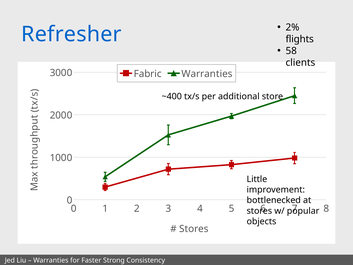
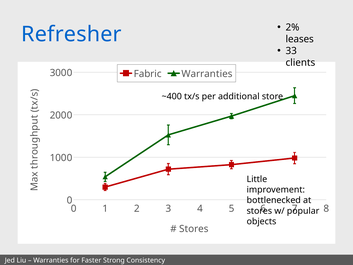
flights: flights -> leases (300, 39)
58: 58 -> 33 (291, 51)
